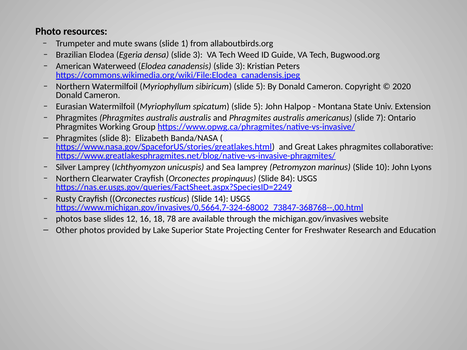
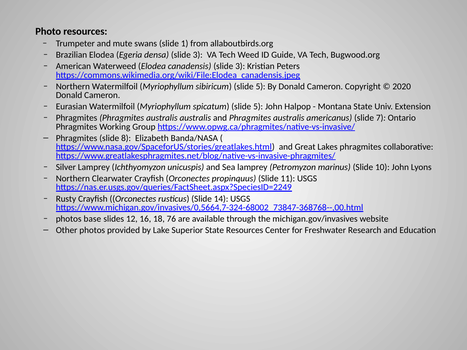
84: 84 -> 11 (288, 179)
78: 78 -> 76 (171, 219)
State Projecting: Projecting -> Resources (245, 230)
